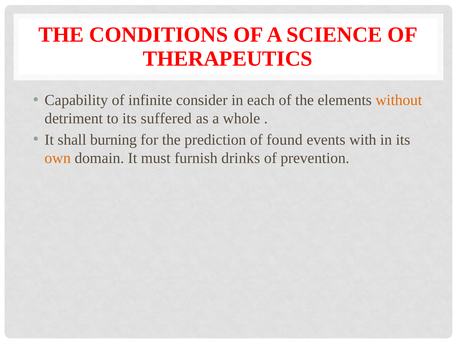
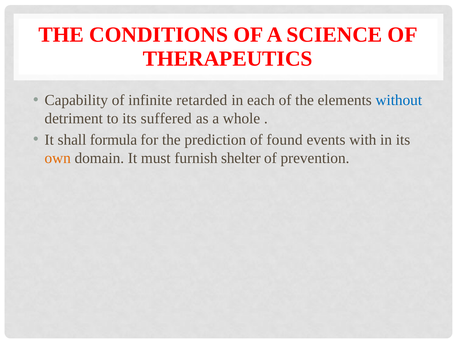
consider: consider -> retarded (202, 100)
without colour: orange -> blue (399, 100)
burning: burning -> formula (114, 140)
drinks: drinks -> shelter (241, 158)
